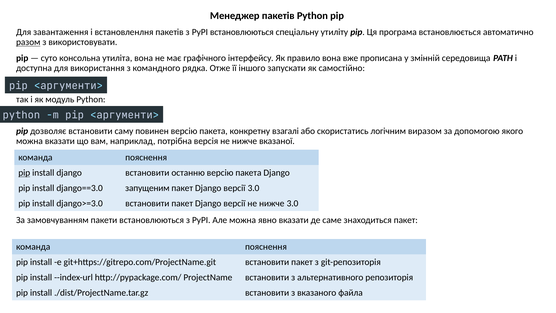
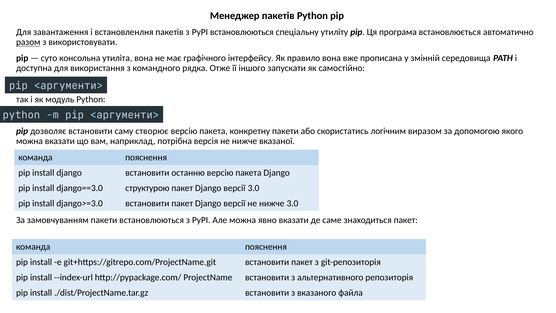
повинен: повинен -> створює (152, 131)
конкретну взагалі: взагалі -> пакети (285, 131)
pip underline: present -> none (24, 173)
запущеним: запущеним -> структурою (147, 188)
